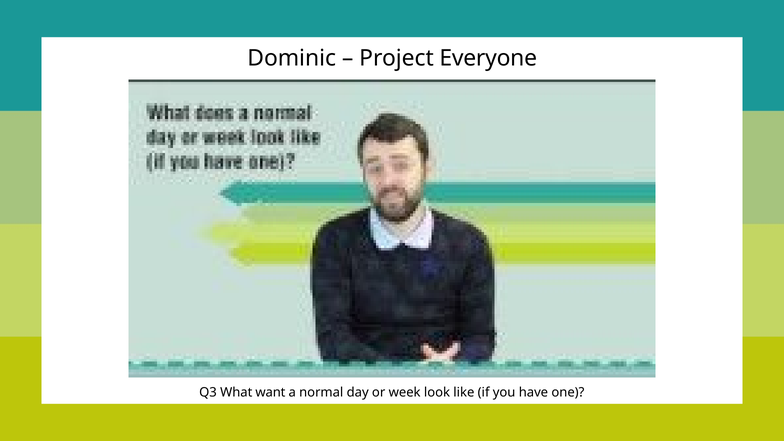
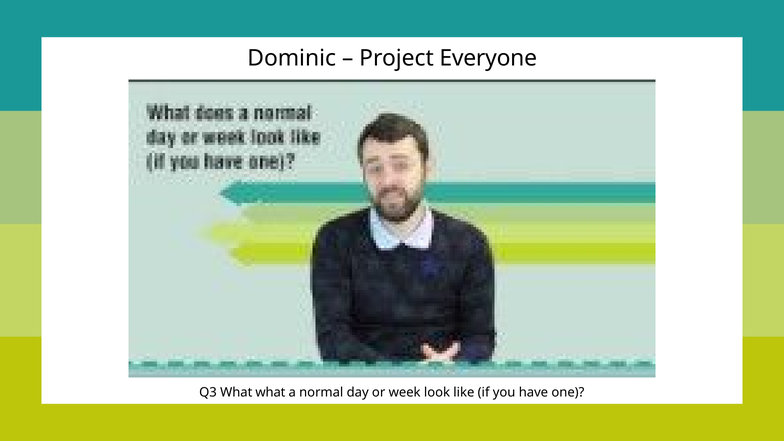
What want: want -> what (270, 392)
